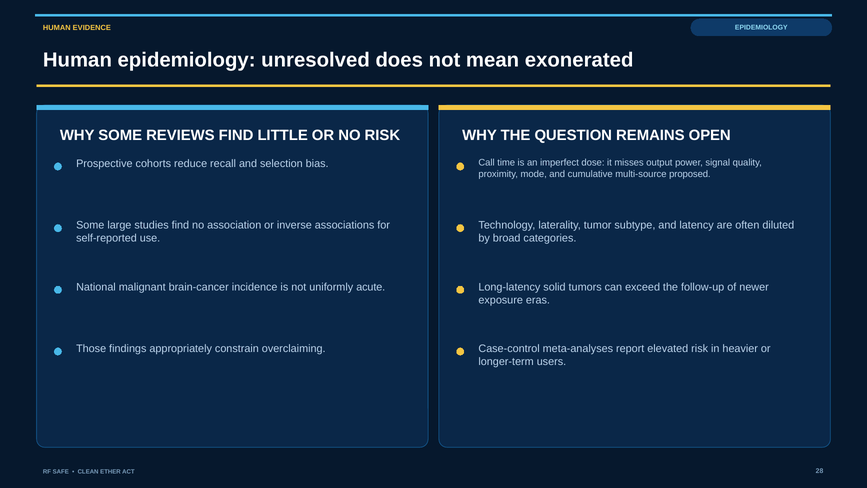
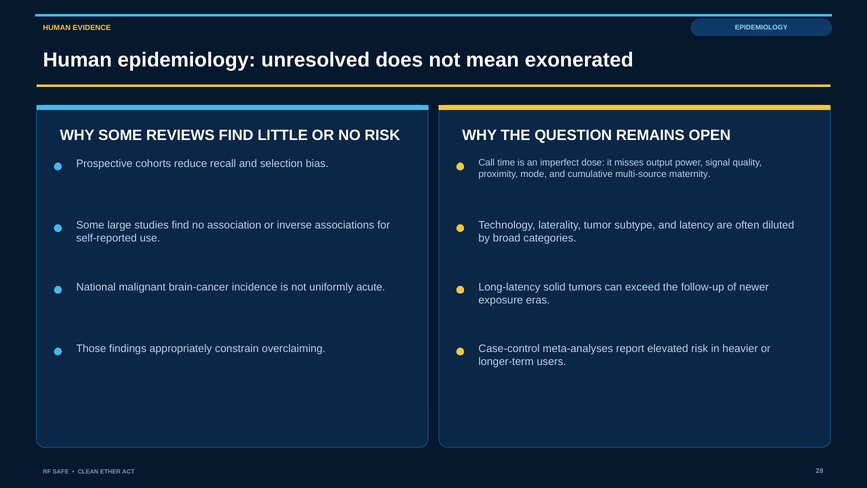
proposed: proposed -> maternity (690, 174)
